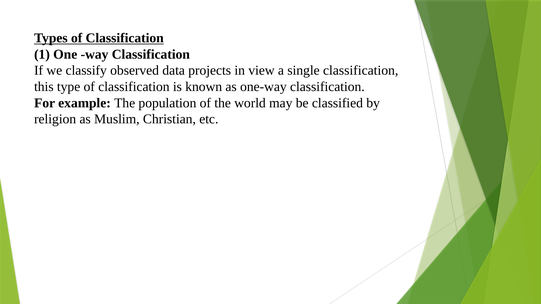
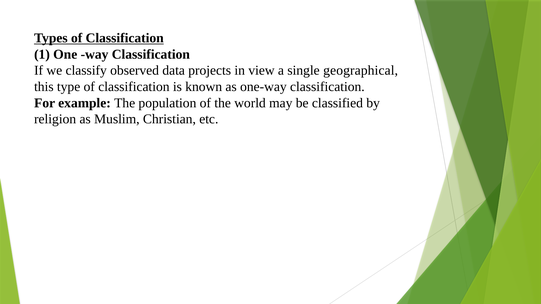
single classification: classification -> geographical (361, 71)
